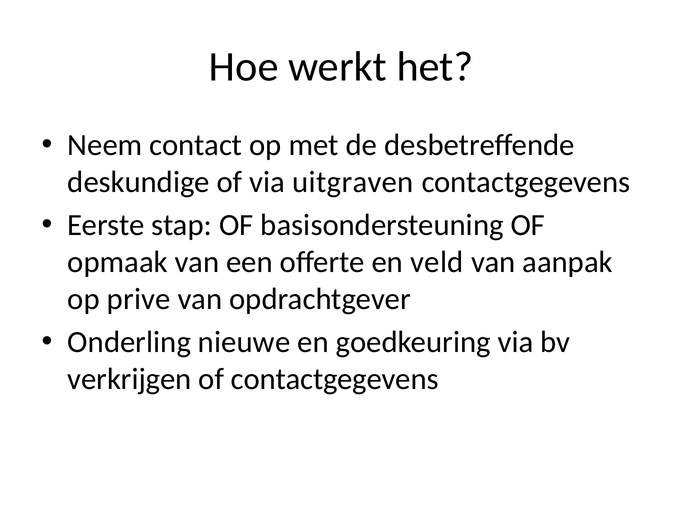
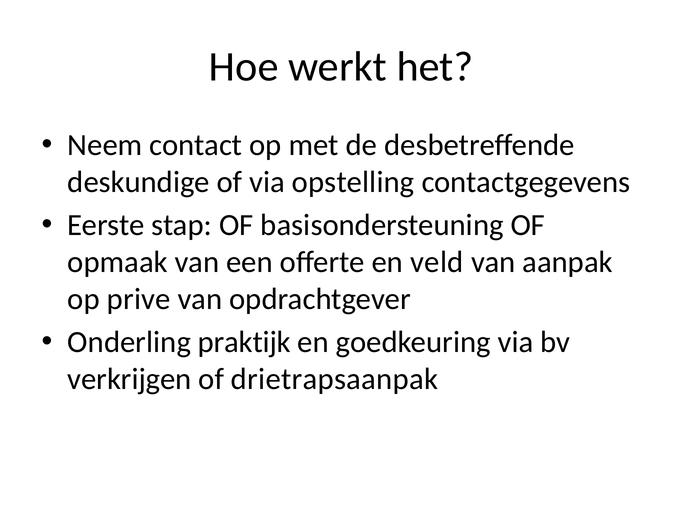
uitgraven: uitgraven -> opstelling (353, 182)
nieuwe: nieuwe -> praktijk (244, 342)
of contactgegevens: contactgegevens -> drietrapsaanpak (335, 379)
